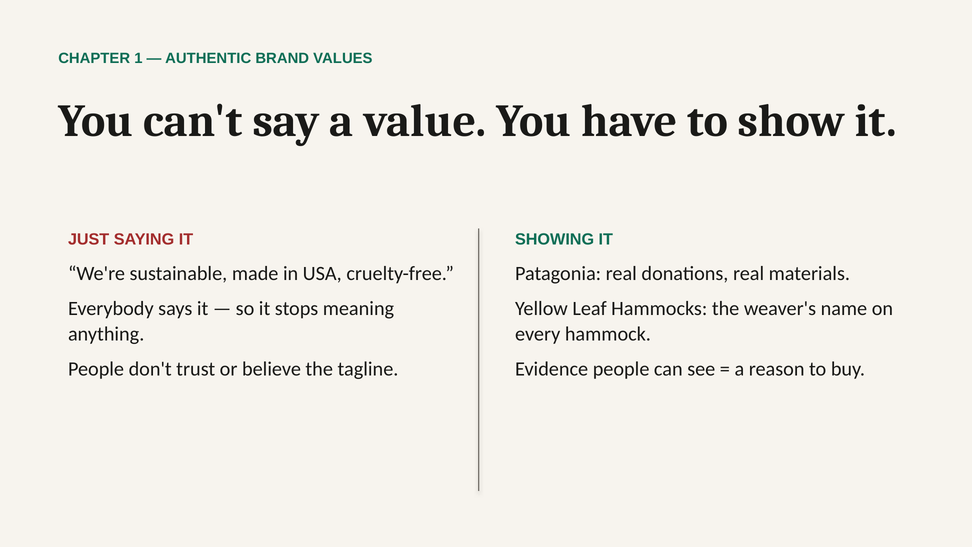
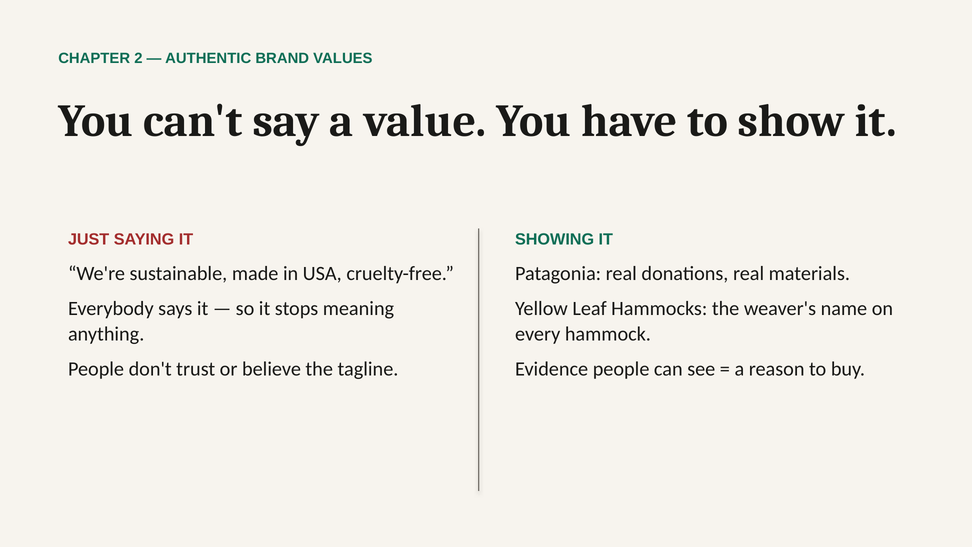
1: 1 -> 2 (138, 59)
